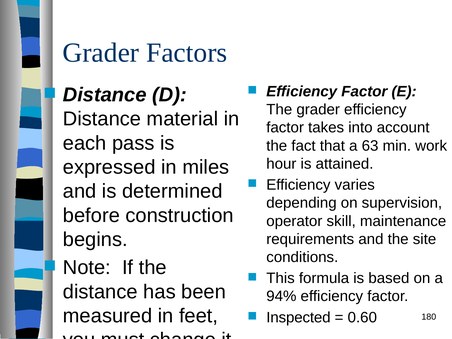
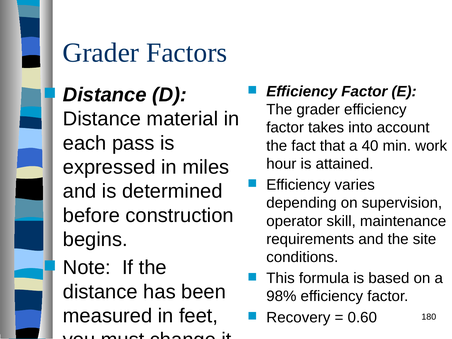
63: 63 -> 40 (370, 146)
94%: 94% -> 98% (281, 296)
Inspected: Inspected -> Recovery (298, 317)
